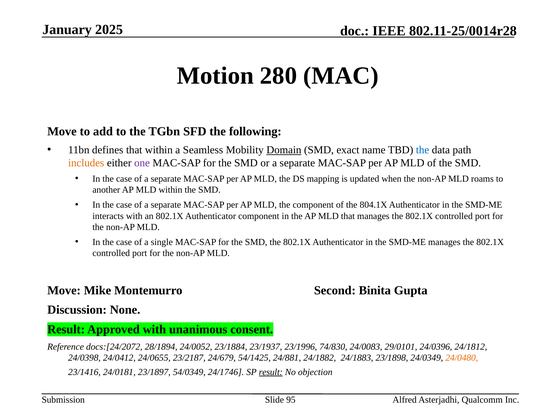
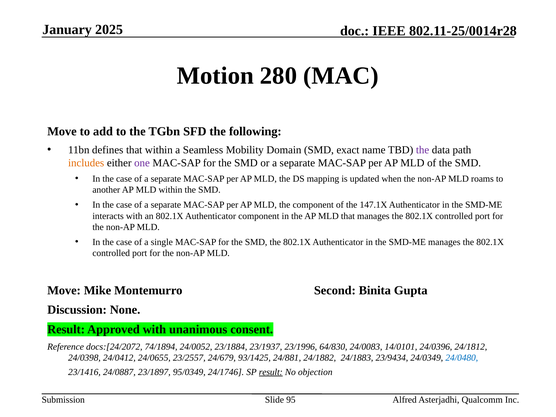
Domain underline: present -> none (284, 150)
the colour: blue -> purple (423, 150)
804.1X: 804.1X -> 147.1X (373, 205)
28/1894: 28/1894 -> 74/1894 (161, 347)
74/830: 74/830 -> 64/830 (333, 347)
29/0101: 29/0101 -> 14/0101 (401, 347)
23/2187: 23/2187 -> 23/2557 (189, 358)
54/1425: 54/1425 -> 93/1425 (254, 358)
23/1898: 23/1898 -> 23/9434 (392, 358)
24/0480 colour: orange -> blue (462, 358)
24/0181: 24/0181 -> 24/0887 (119, 372)
54/0349: 54/0349 -> 95/0349 (189, 372)
